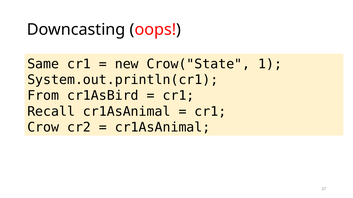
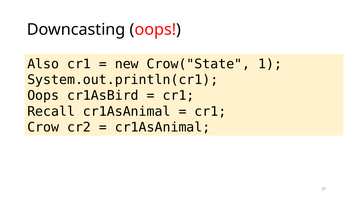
Same: Same -> Also (43, 64)
From: From -> Oops (43, 96)
